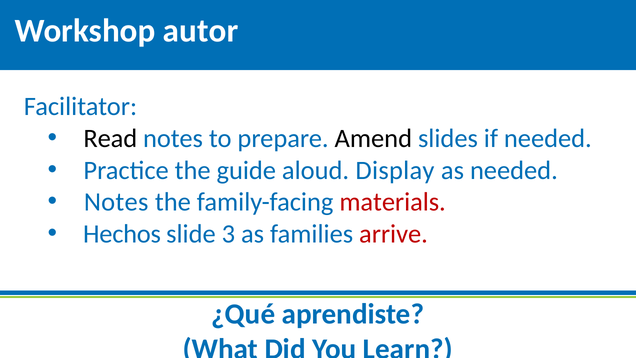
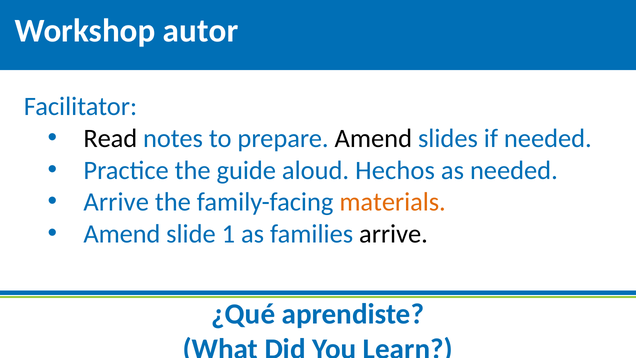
Display: Display -> Hechos (395, 170)
Notes: Notes -> Arrive (116, 202)
materials colour: red -> orange (393, 202)
Hechos: Hechos -> Amend (122, 234)
3: 3 -> 1 (228, 234)
arrive colour: red -> black (393, 234)
